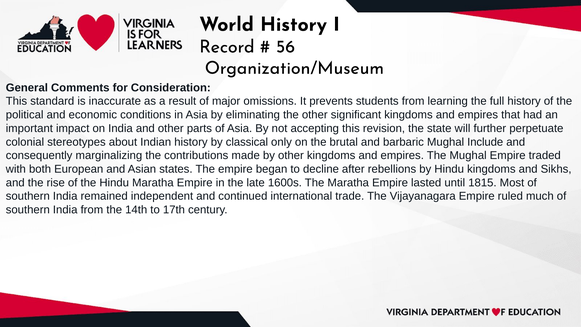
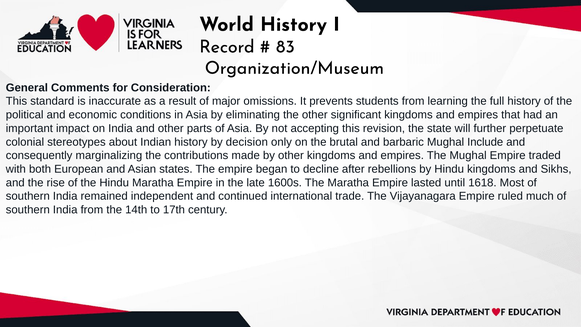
56: 56 -> 83 (285, 47)
classical: classical -> decision (247, 142)
1815: 1815 -> 1618 (482, 183)
